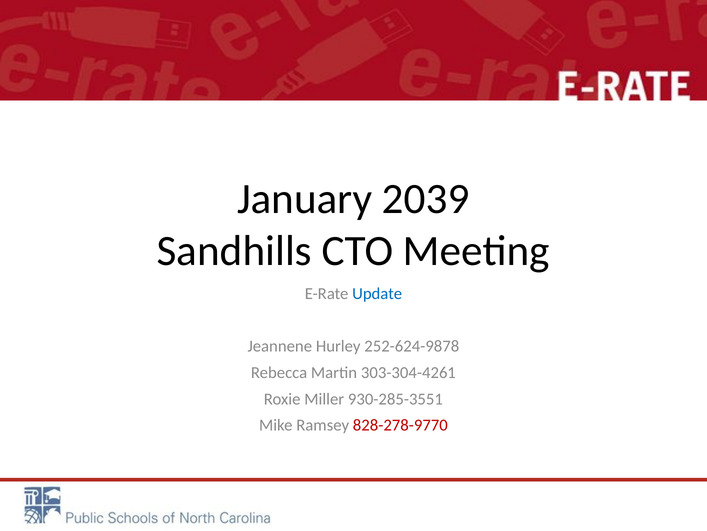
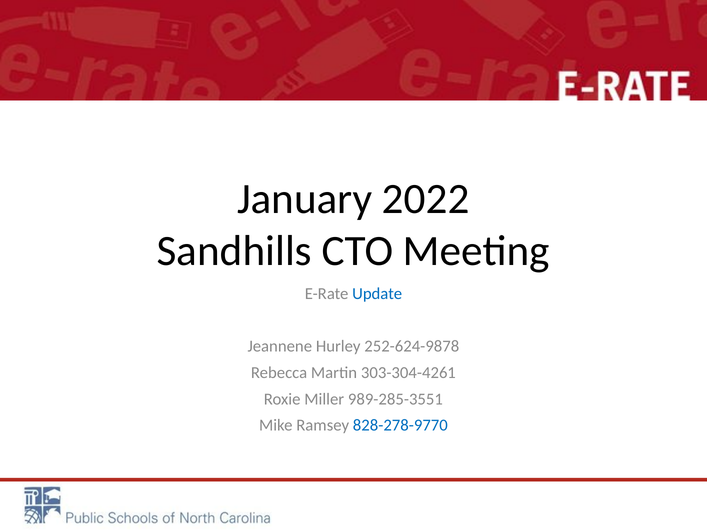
2039: 2039 -> 2022 (426, 199)
930-285-3551: 930-285-3551 -> 989-285-3551 (395, 398)
828-278-9770 colour: red -> blue (400, 425)
